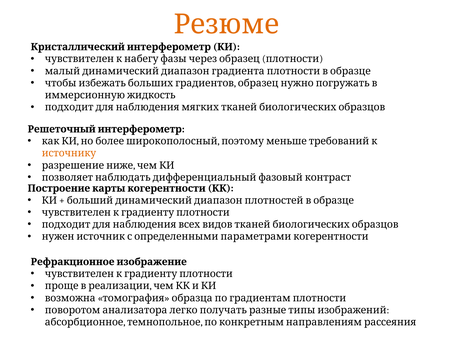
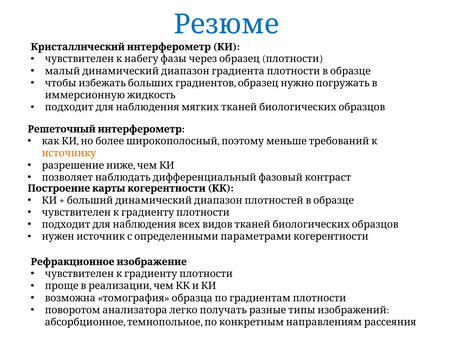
Резюме colour: orange -> blue (226, 24)
